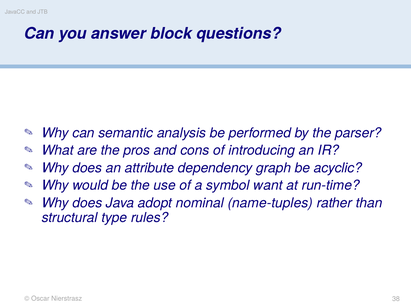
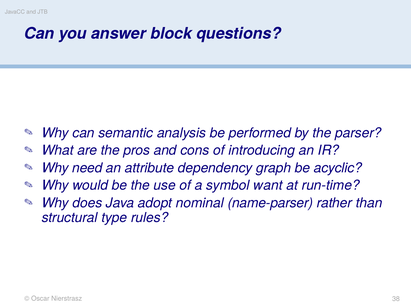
does: does -> need (87, 168)
name-tuples: name-tuples -> name-parser (270, 203)
